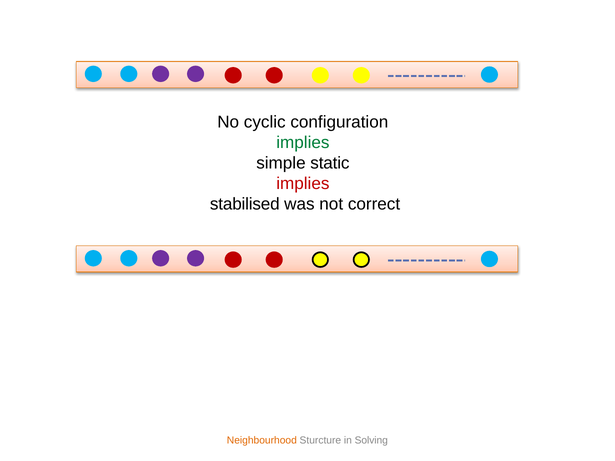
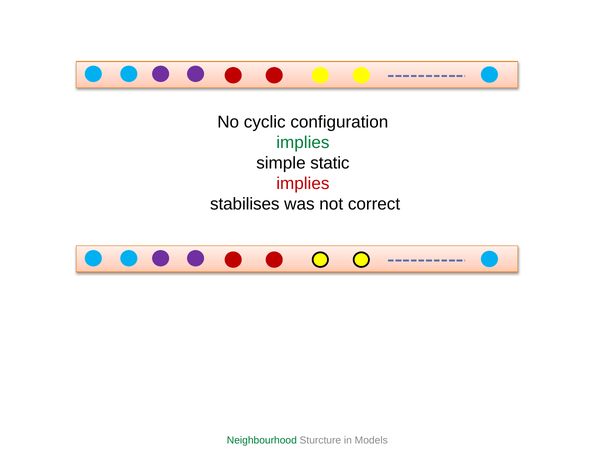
stabilised: stabilised -> stabilises (245, 204)
Neighbourhood colour: orange -> green (262, 440)
Solving: Solving -> Models (371, 440)
